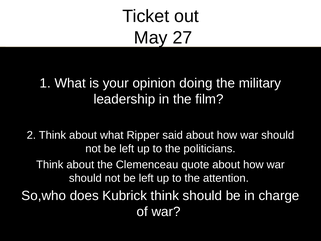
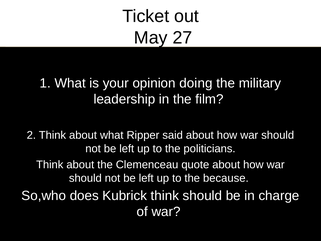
attention: attention -> because (226, 178)
